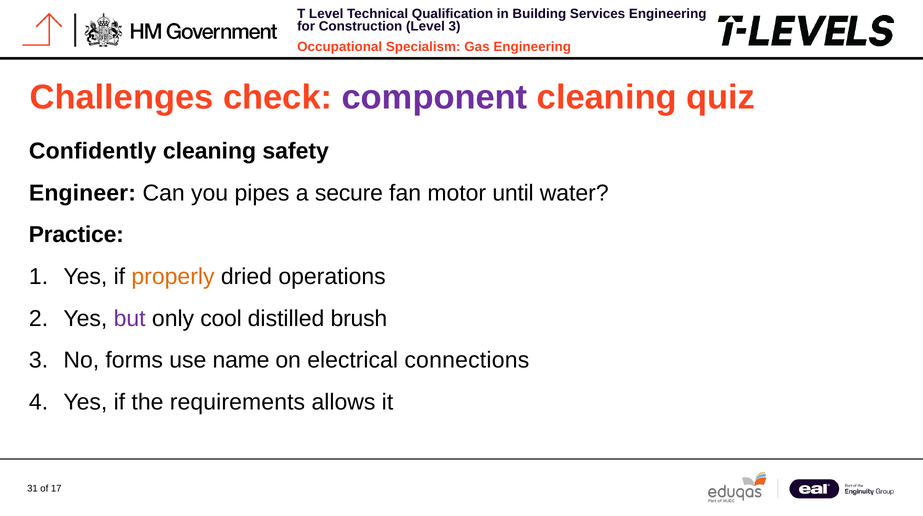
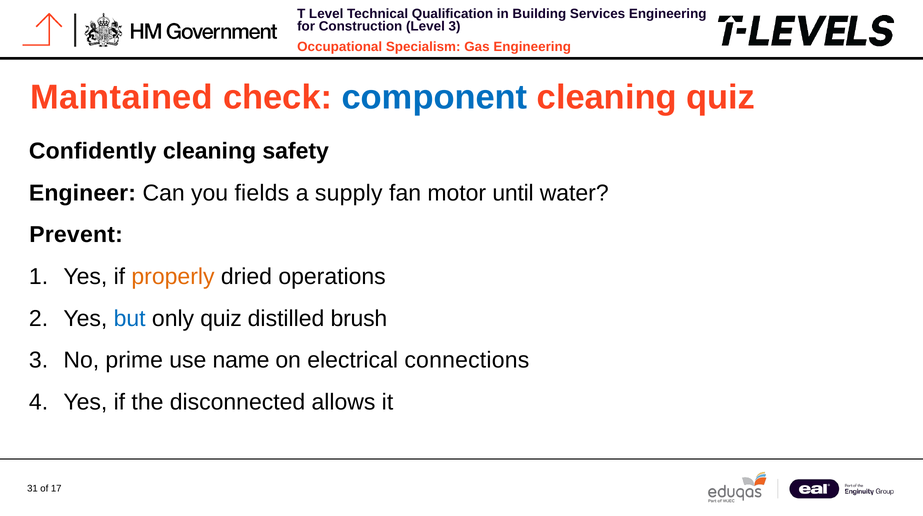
Challenges: Challenges -> Maintained (122, 97)
component colour: purple -> blue (435, 97)
pipes: pipes -> fields (262, 193)
secure: secure -> supply (349, 193)
Practice: Practice -> Prevent (76, 235)
but colour: purple -> blue (130, 318)
only cool: cool -> quiz (221, 318)
forms: forms -> prime (134, 360)
requirements: requirements -> disconnected (238, 402)
